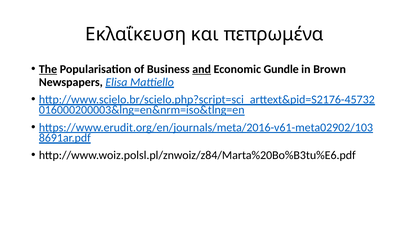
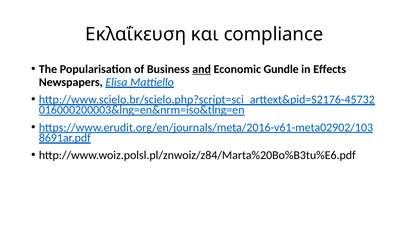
πεπρωμένα: πεπρωμένα -> compliance (274, 34)
The underline: present -> none (48, 69)
Brown: Brown -> Effects (330, 69)
